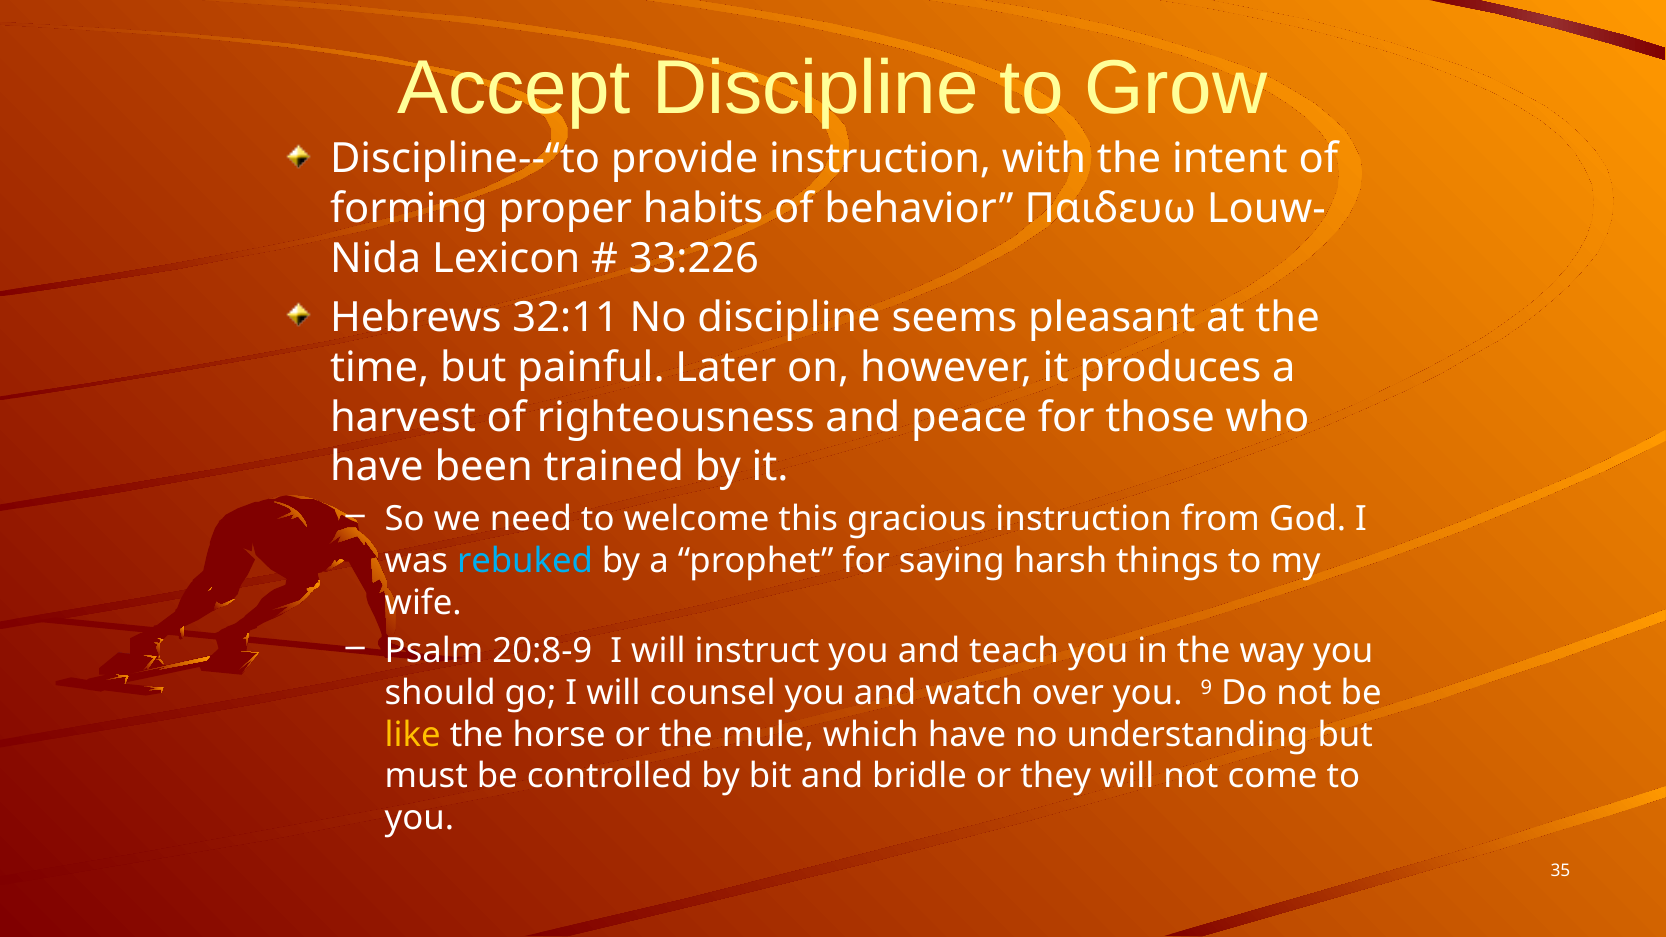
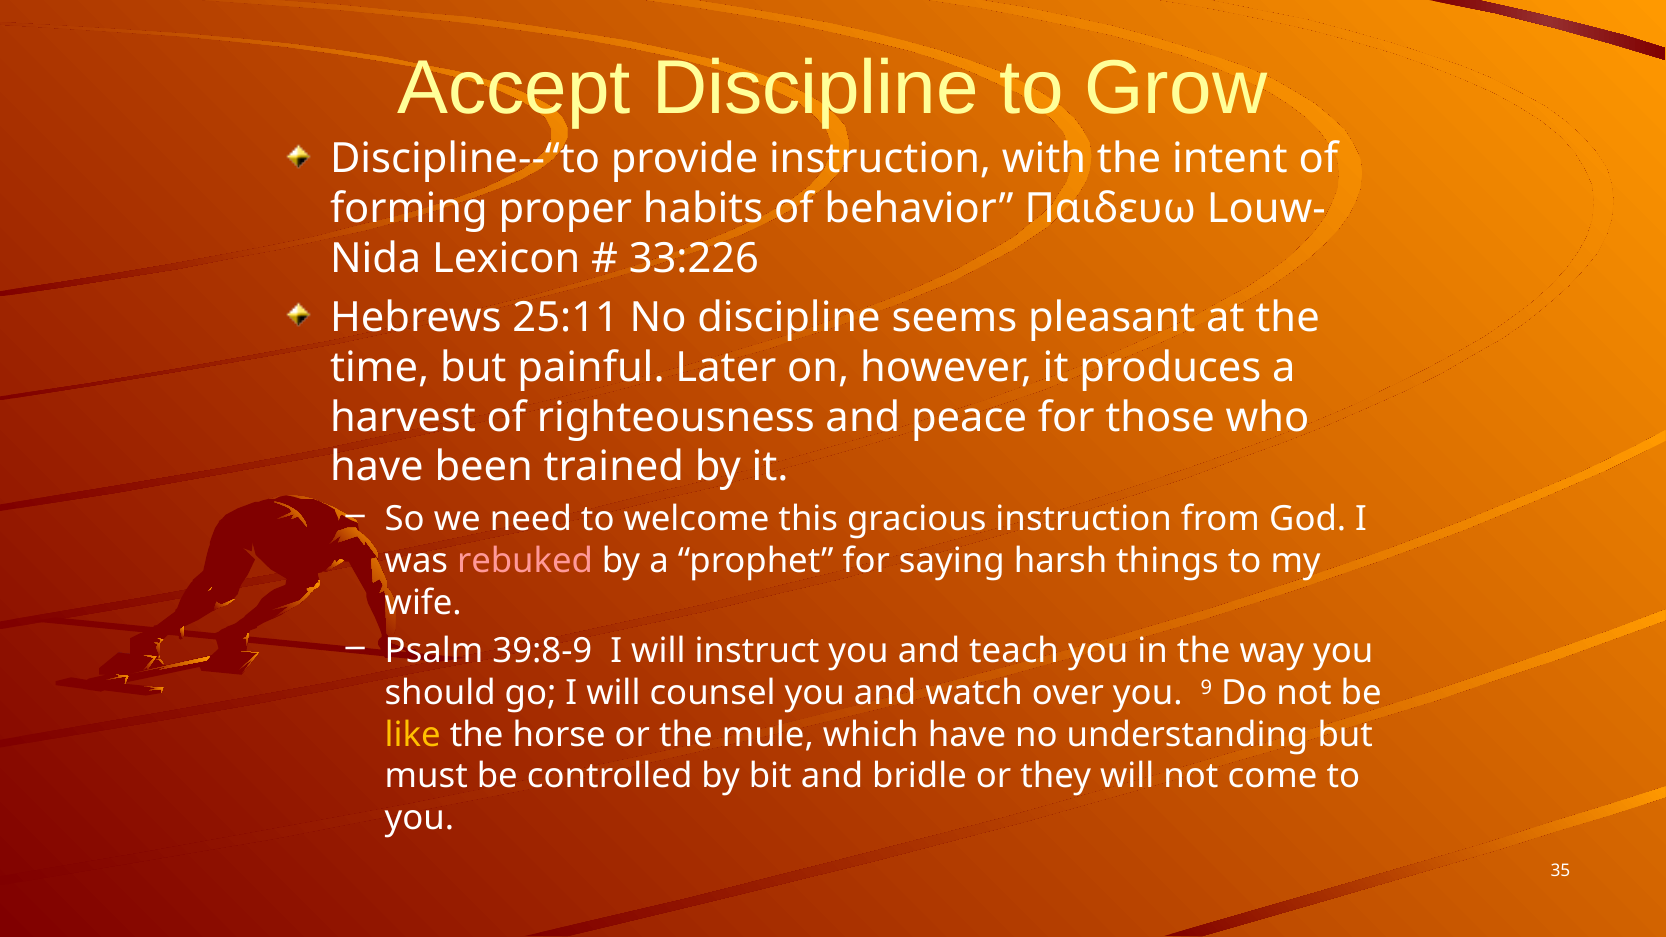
32:11: 32:11 -> 25:11 (566, 317)
rebuked colour: light blue -> pink (525, 561)
20:8-9: 20:8-9 -> 39:8-9 (542, 652)
